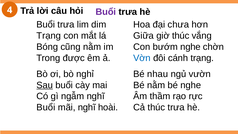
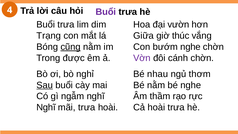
chưa: chưa -> vườn (178, 25)
cũng underline: none -> present (71, 47)
Vờn colour: blue -> purple (142, 58)
cánh trạng: trạng -> chờn (202, 58)
vườn: vườn -> thơm (200, 74)
Buổi: Buổi -> Nghĩ (46, 107)
mãi nghĩ: nghĩ -> trưa (87, 107)
Cả thúc: thúc -> hoài (156, 107)
